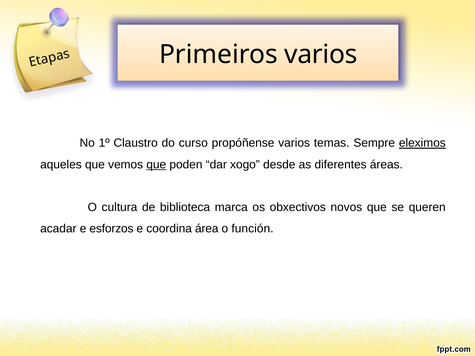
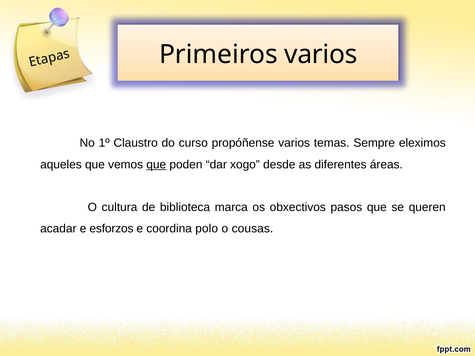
eleximos underline: present -> none (422, 143)
novos: novos -> pasos (346, 207)
área: área -> polo (207, 229)
función: función -> cousas (252, 229)
